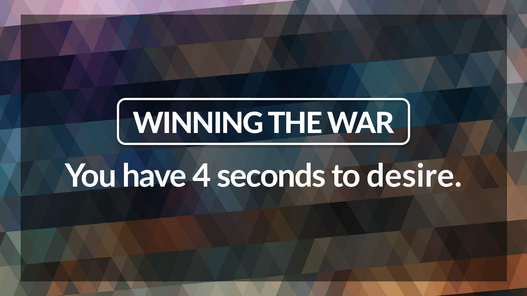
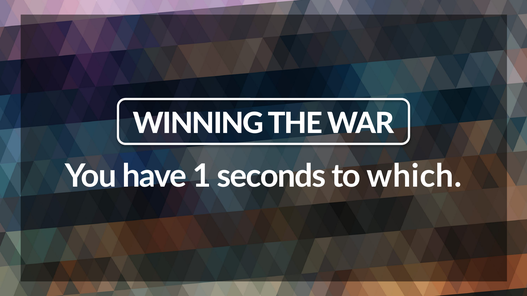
4: 4 -> 1 (202, 177)
desire: desire -> which (414, 177)
